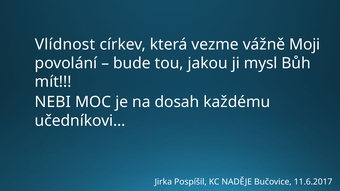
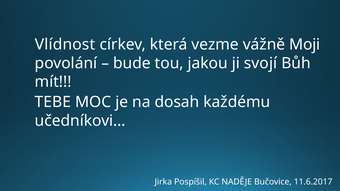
mysl: mysl -> svojí (261, 63)
NEBI: NEBI -> TEBE (53, 102)
